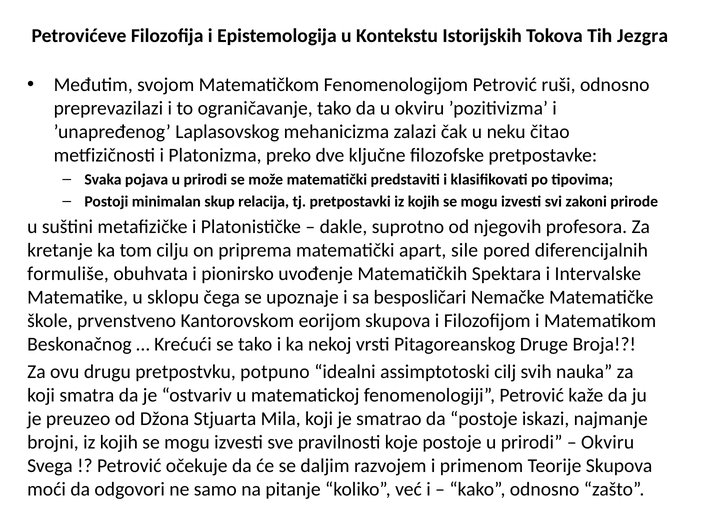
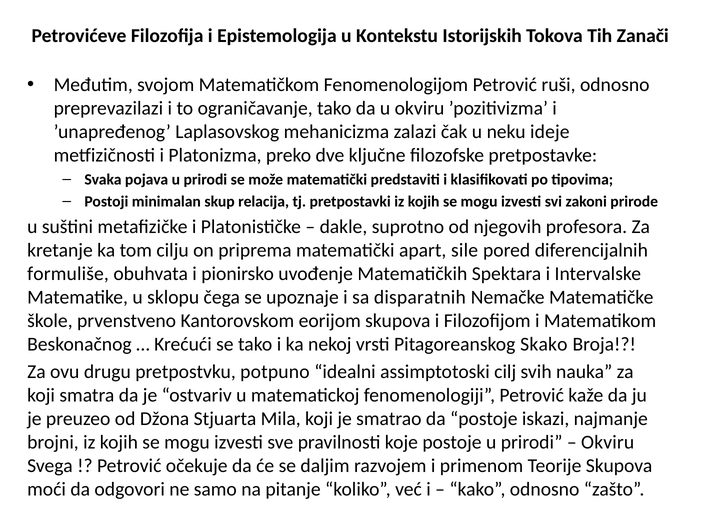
Jezgra: Jezgra -> Zanači (643, 36)
čitao: čitao -> ideje (550, 132)
besposličari: besposličari -> disparatnih (420, 297)
Druge: Druge -> Skako (544, 344)
